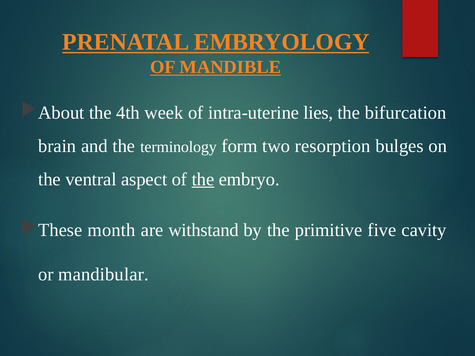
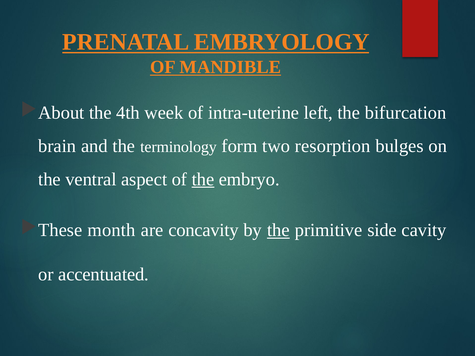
lies: lies -> left (318, 113)
withstand: withstand -> concavity (203, 230)
the underline: none -> present (278, 230)
five: five -> side (382, 230)
mandibular: mandibular -> accentuated (104, 275)
